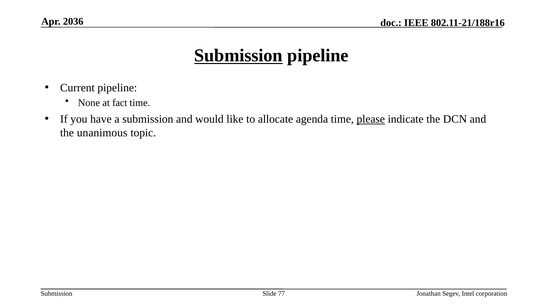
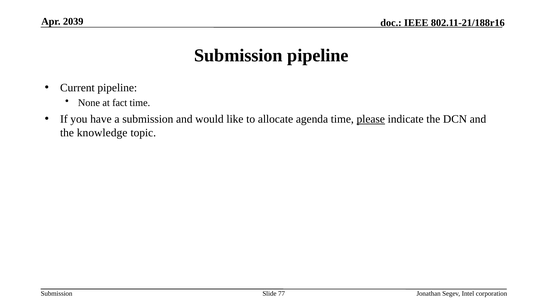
2036: 2036 -> 2039 (73, 22)
Submission underline: present -> none (238, 56)
unanimous: unanimous -> knowledge (102, 132)
